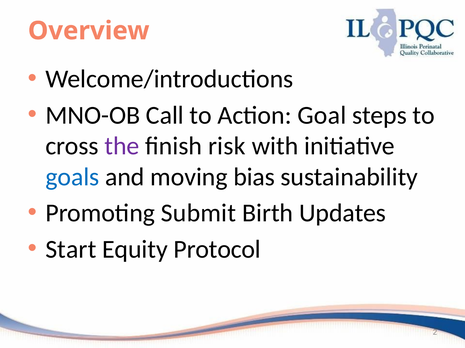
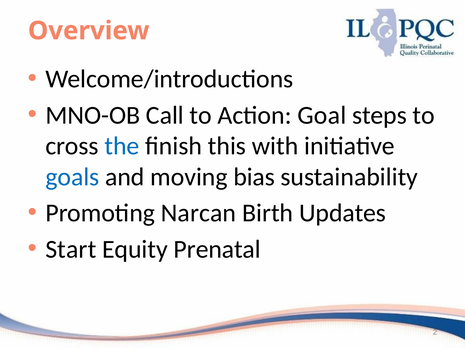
the colour: purple -> blue (122, 146)
risk: risk -> this (227, 146)
Submit: Submit -> Narcan (199, 214)
Protocol: Protocol -> Prenatal (217, 250)
